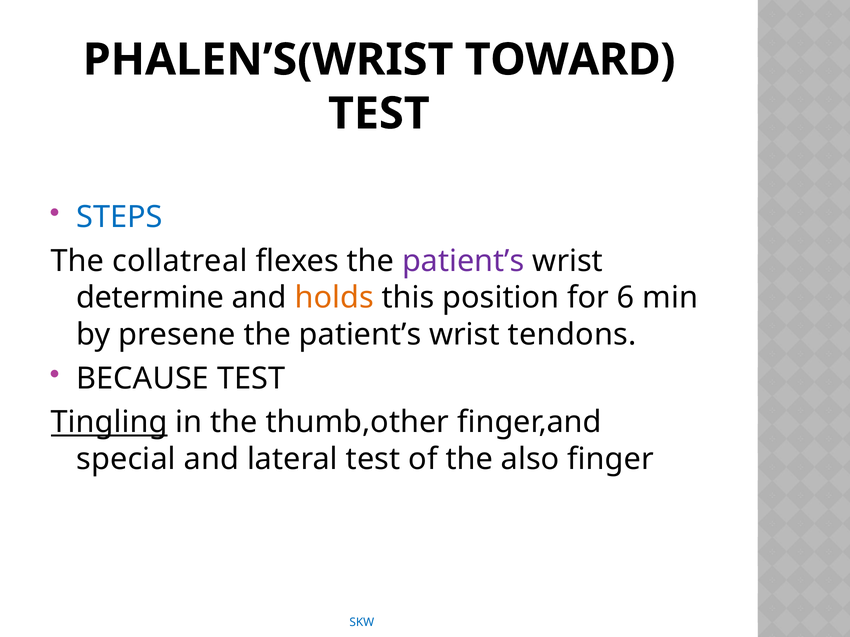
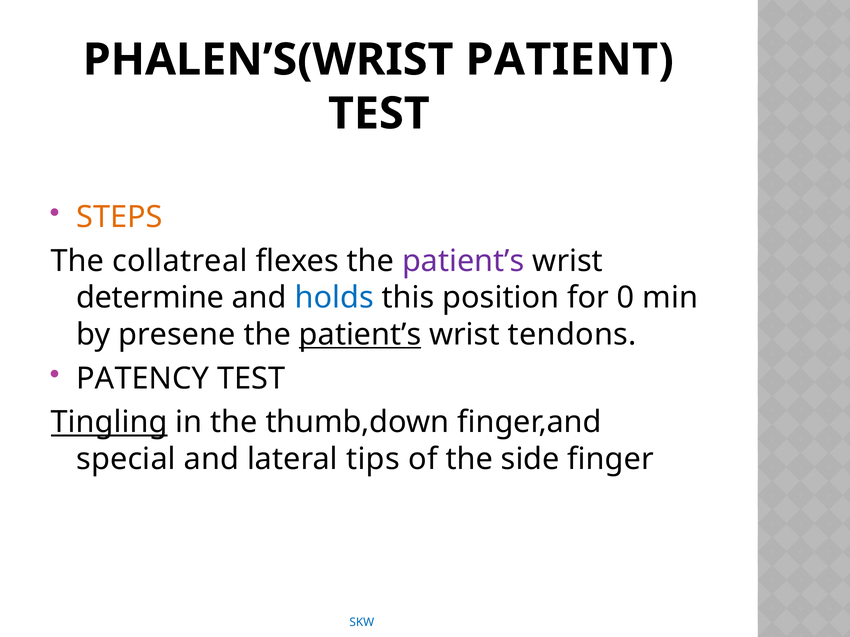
TOWARD: TOWARD -> PATIENT (570, 60)
STEPS colour: blue -> orange (120, 217)
holds colour: orange -> blue (334, 298)
6: 6 -> 0 (626, 298)
patient’s underline: none -> present (360, 335)
BECAUSE: BECAUSE -> PATENCY (143, 379)
thumb,other: thumb,other -> thumb,down (357, 423)
lateral test: test -> tips (373, 459)
also: also -> side (530, 459)
